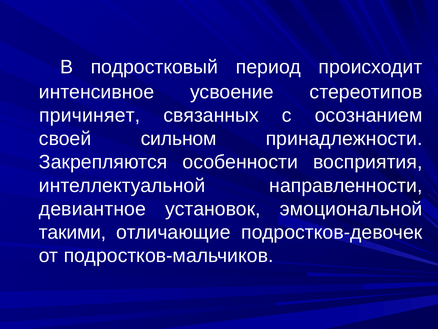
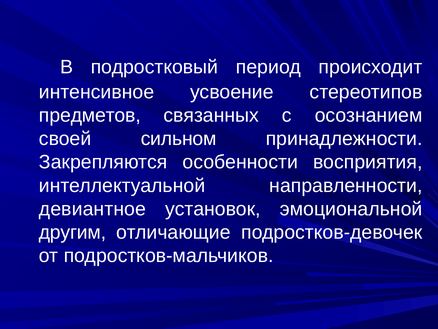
причиняет: причиняет -> предметов (90, 115)
такими: такими -> другим (72, 232)
